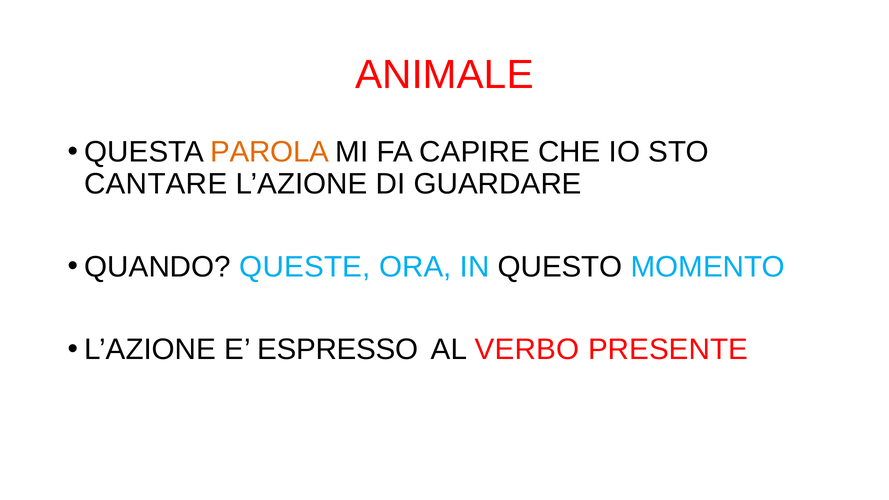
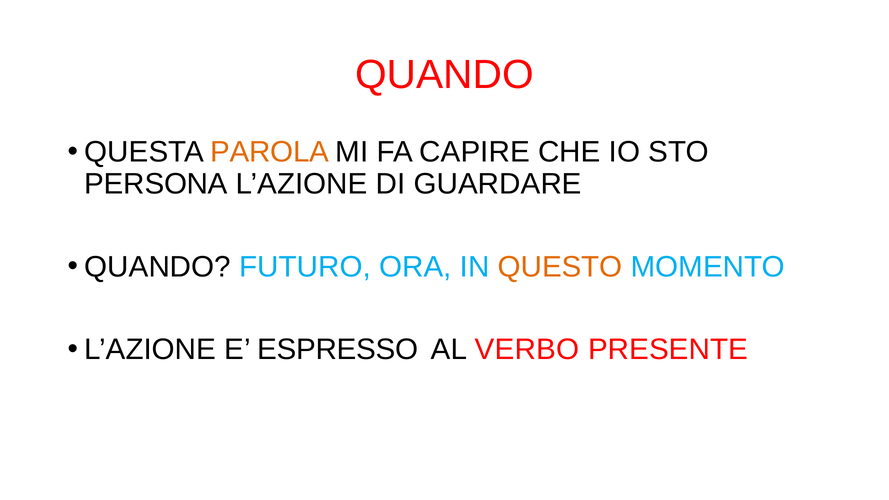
ANIMALE: ANIMALE -> QUANDO (444, 75)
CANTARE: CANTARE -> PERSONA (156, 184)
QUESTE: QUESTE -> FUTURO (305, 267)
QUESTO colour: black -> orange (560, 267)
